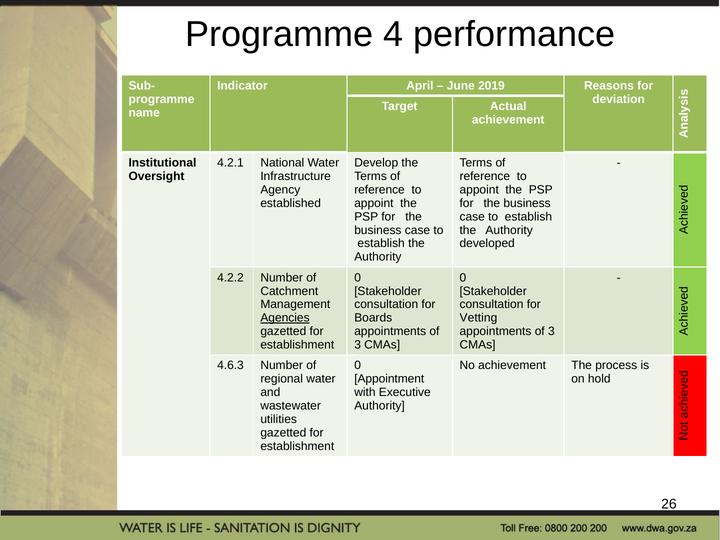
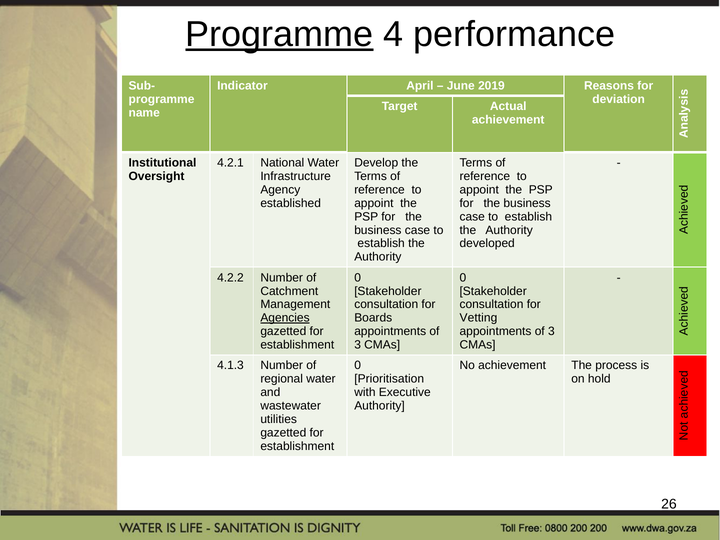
Programme underline: none -> present (279, 34)
4.6.3: 4.6.3 -> 4.1.3 (230, 365)
Appointment: Appointment -> Prioritisation (389, 379)
